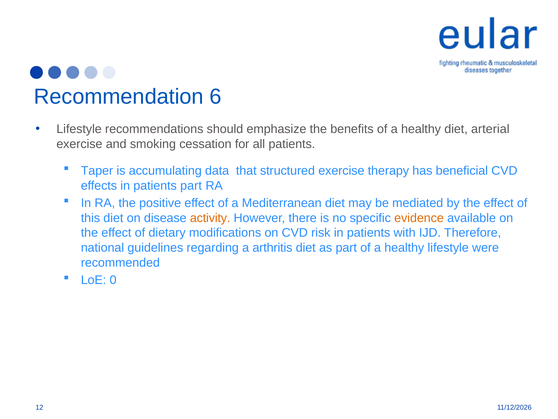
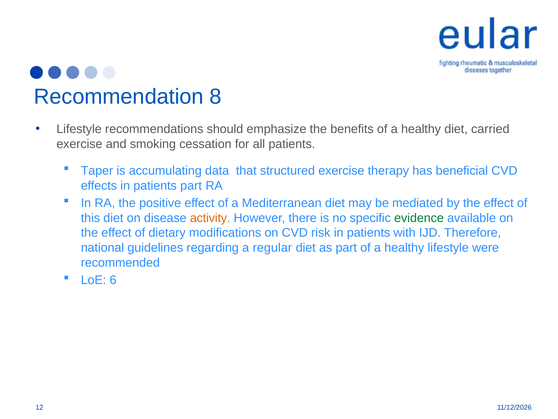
6: 6 -> 8 (216, 97)
arterial: arterial -> carried (490, 129)
evidence colour: orange -> green (419, 218)
arthritis: arthritis -> regular (272, 247)
0: 0 -> 6 (113, 280)
